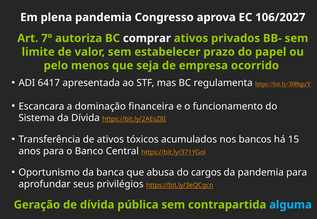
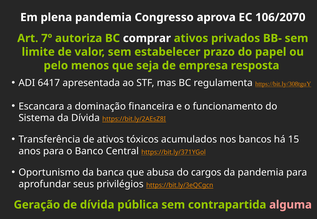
106/2027: 106/2027 -> 106/2070 (280, 17)
ocorrido: ocorrido -> resposta (255, 66)
alguma colour: light blue -> pink (291, 205)
